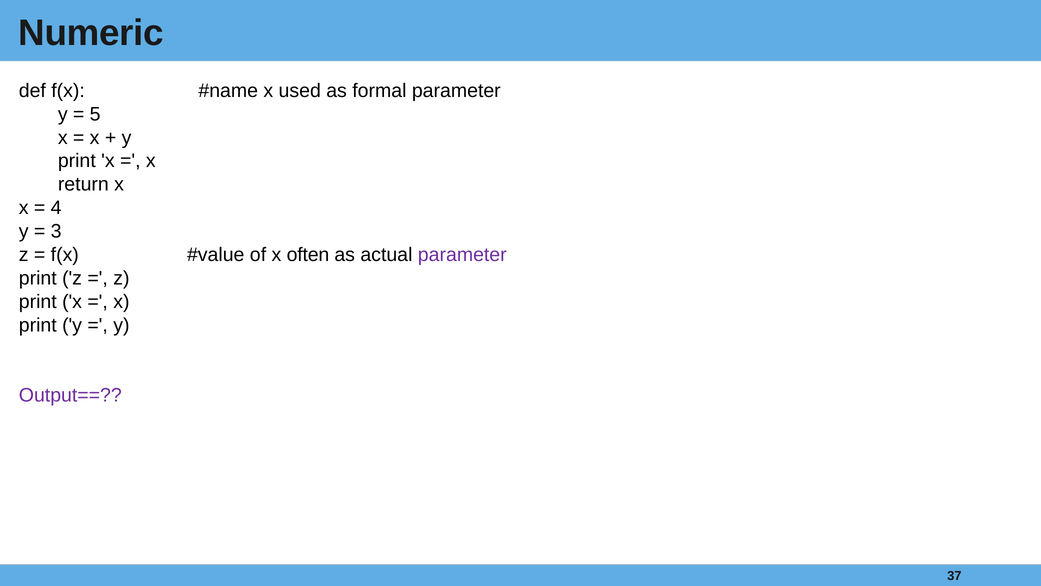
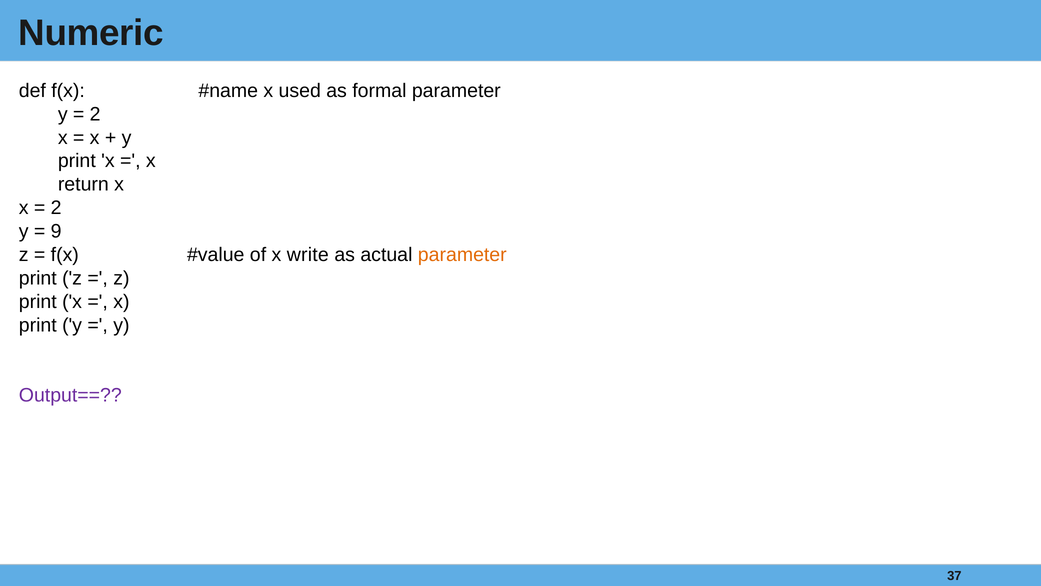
5: 5 -> 2 (95, 114)
4: 4 -> 2 (56, 208)
3: 3 -> 9 (56, 231)
often: often -> write (308, 255)
parameter colour: purple -> orange (462, 255)
